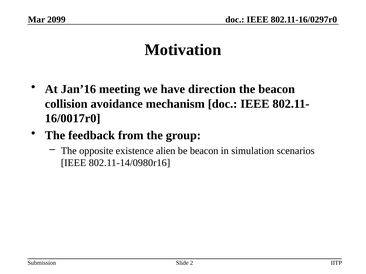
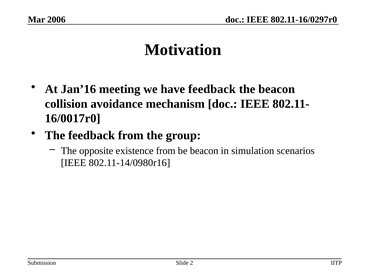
2099: 2099 -> 2006 (56, 20)
have direction: direction -> feedback (212, 89)
existence alien: alien -> from (166, 151)
